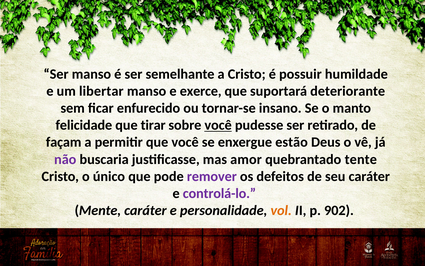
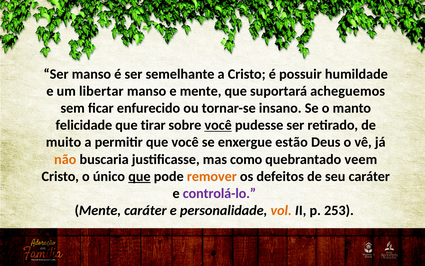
e exerce: exerce -> mente (201, 91)
deteriorante: deteriorante -> acheguemos (348, 91)
façam: façam -> muito (64, 142)
não colour: purple -> orange (65, 159)
amor: amor -> como (246, 159)
tente: tente -> veem (361, 159)
que underline: none -> present (139, 176)
remover colour: purple -> orange (212, 176)
902: 902 -> 253 (339, 210)
